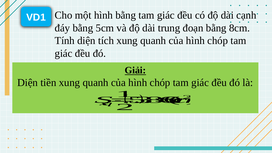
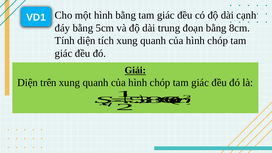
tiền: tiền -> trên (48, 83)
